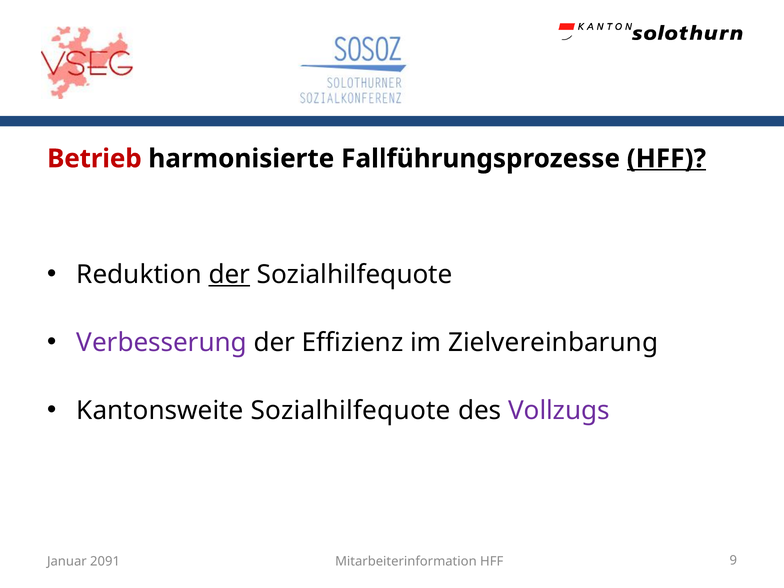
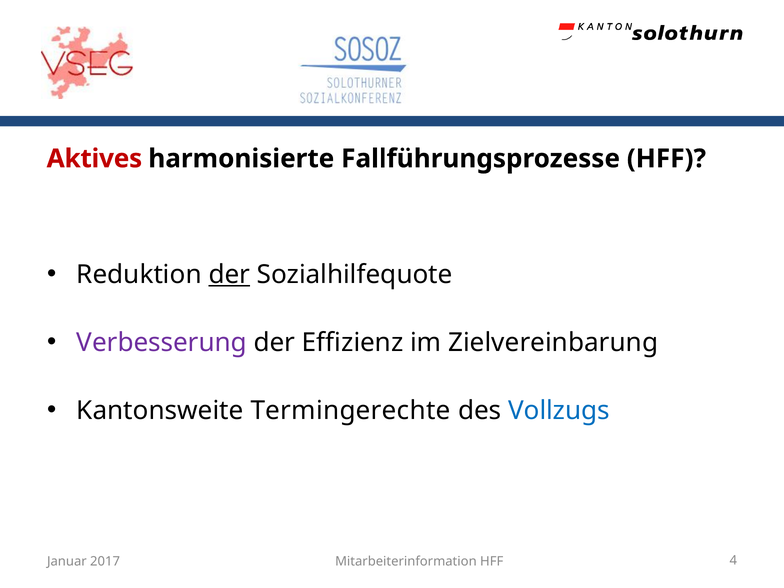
Betrieb: Betrieb -> Aktives (94, 159)
HFF underline: present -> none (666, 159)
Kantonsweite Sozialhilfequote: Sozialhilfequote -> Termingerechte (351, 410)
Vollzugs colour: purple -> blue (559, 410)
2091: 2091 -> 2017 (105, 562)
9: 9 -> 4 (733, 560)
